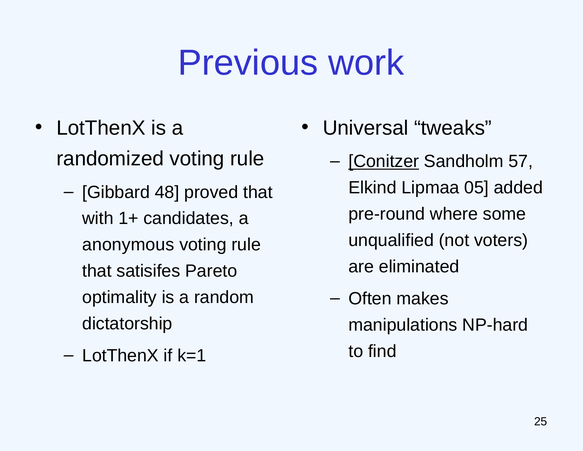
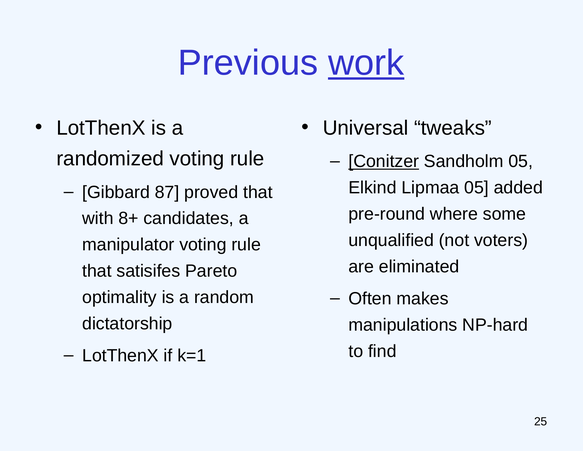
work underline: none -> present (366, 63)
Sandholm 57: 57 -> 05 (521, 161)
48: 48 -> 87 (167, 192)
1+: 1+ -> 8+ (129, 218)
anonymous: anonymous -> manipulator (128, 245)
